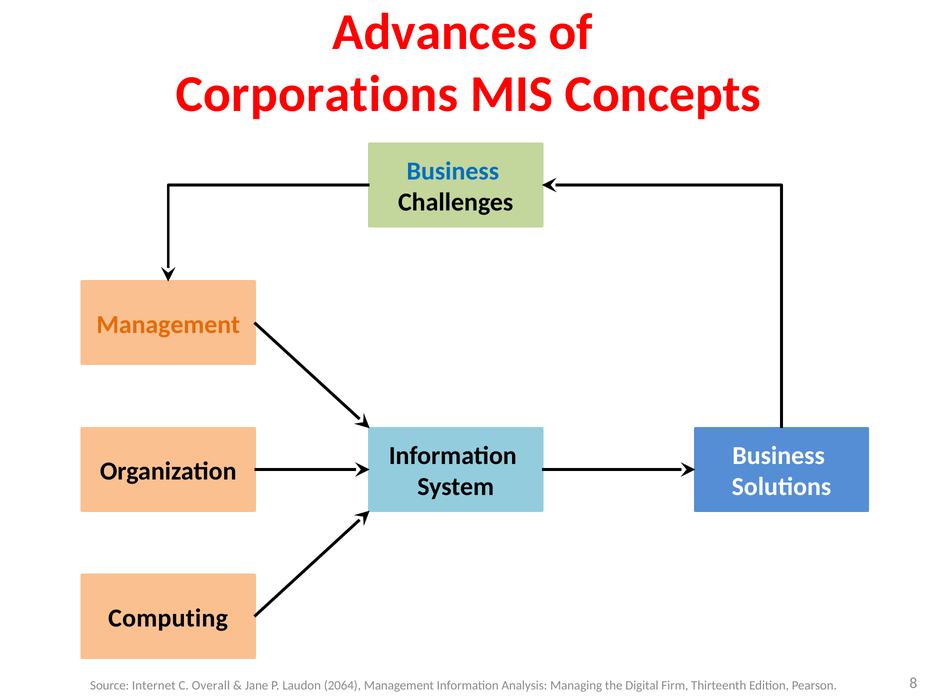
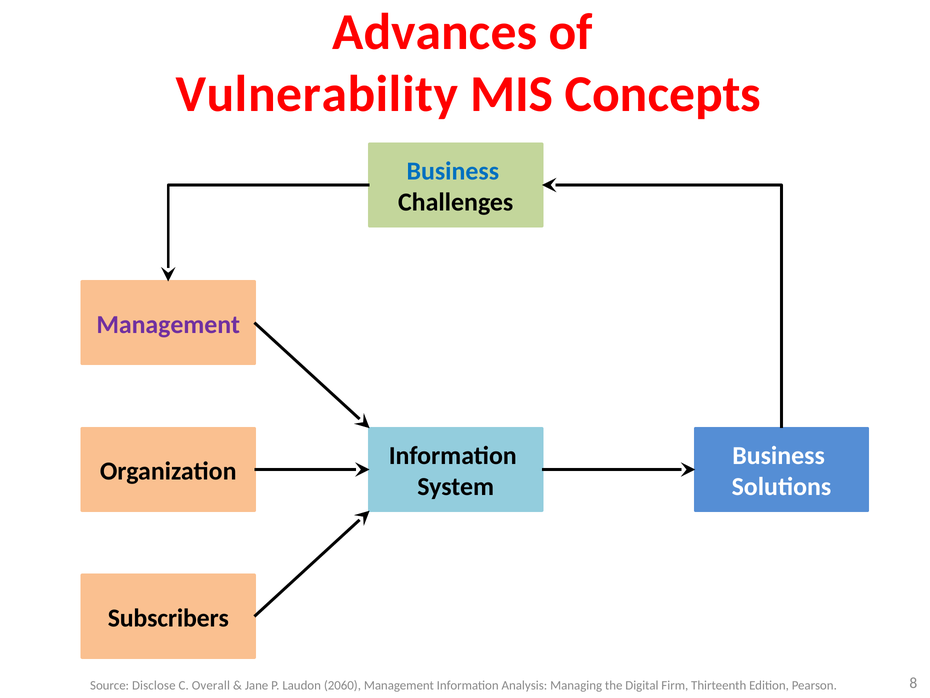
Corporations: Corporations -> Vulnerability (317, 94)
Management colour: orange -> purple (168, 324)
Computing: Computing -> Subscribers (168, 618)
Internet: Internet -> Disclose (154, 685)
2064: 2064 -> 2060 (342, 685)
